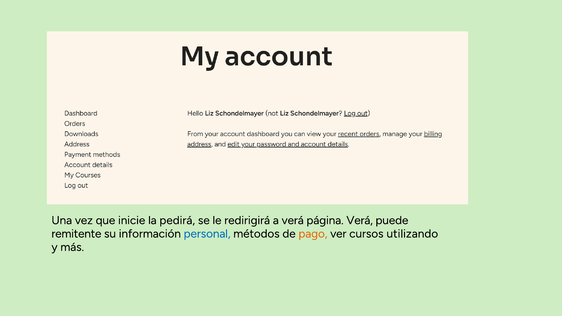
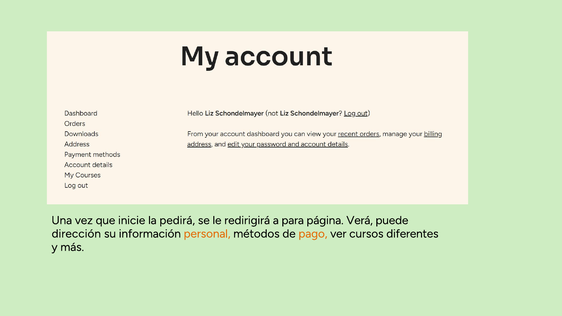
a verá: verá -> para (293, 220)
remitente: remitente -> dirección (76, 234)
personal colour: blue -> orange (207, 234)
utilizando: utilizando -> diferentes (412, 234)
